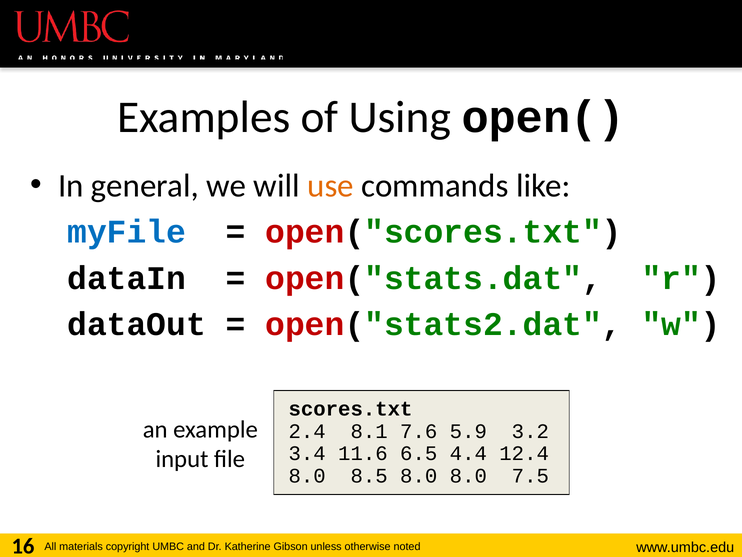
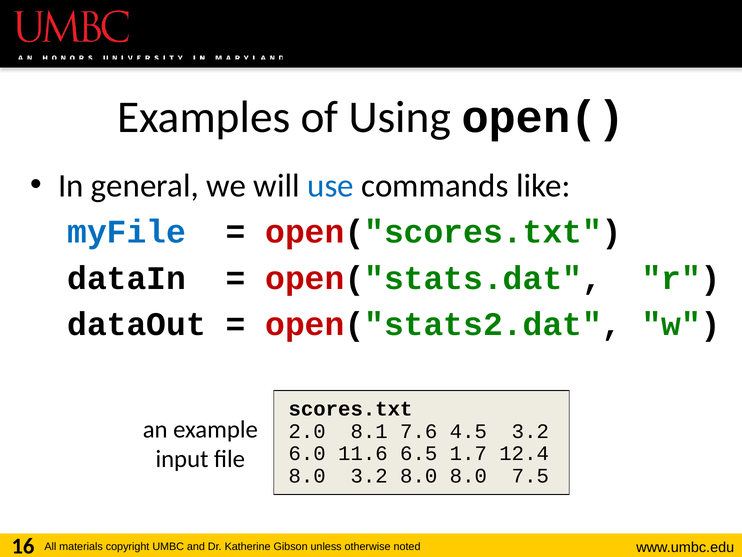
use colour: orange -> blue (331, 186)
2.4: 2.4 -> 2.0 (307, 431)
5.9: 5.9 -> 4.5 (468, 431)
3.4: 3.4 -> 6.0 (307, 453)
4.4: 4.4 -> 1.7 (468, 453)
8.0 8.5: 8.5 -> 3.2 (369, 475)
